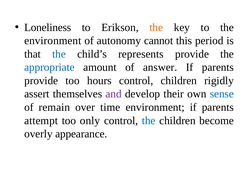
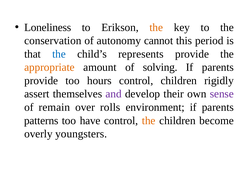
environment: environment -> conservation (53, 41)
appropriate colour: blue -> orange (49, 67)
answer: answer -> solving (160, 67)
sense colour: blue -> purple (222, 94)
time: time -> rolls (110, 107)
attempt: attempt -> patterns (41, 120)
only: only -> have (90, 120)
the colour: blue -> orange (149, 120)
appearance: appearance -> youngsters (81, 134)
